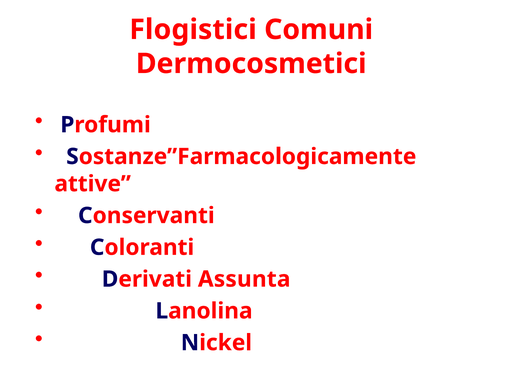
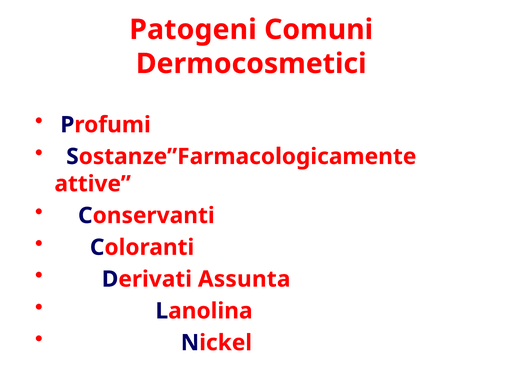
Flogistici: Flogistici -> Patogeni (193, 30)
